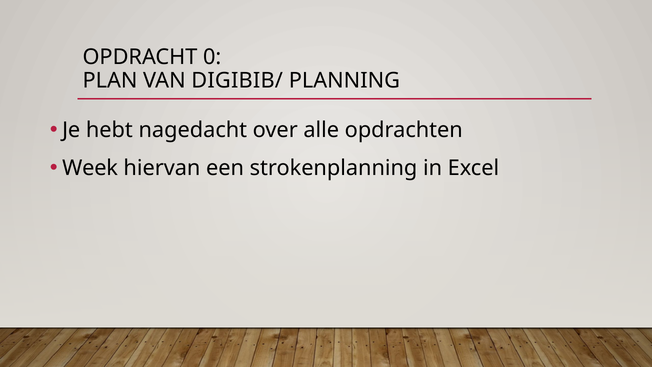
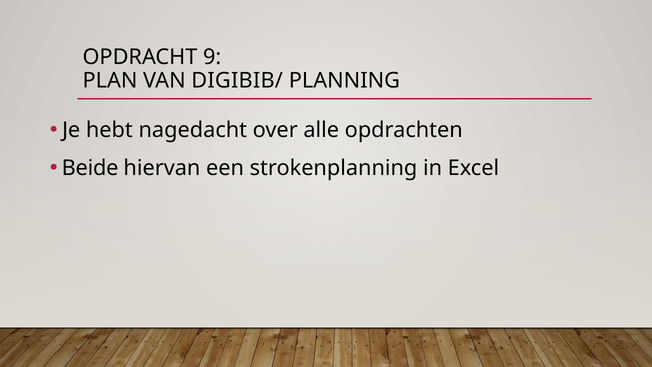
0: 0 -> 9 (212, 57)
Week: Week -> Beide (90, 168)
